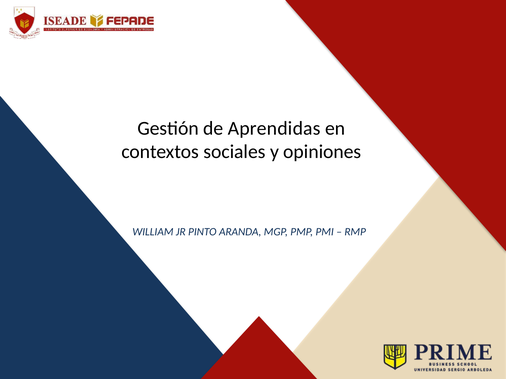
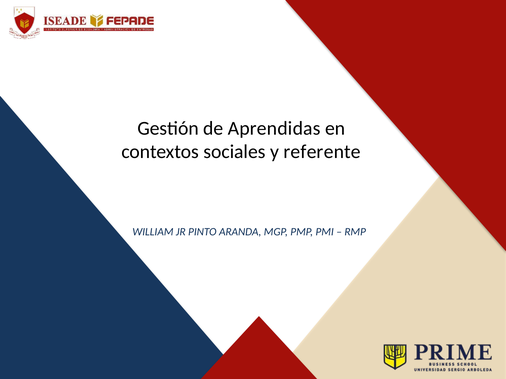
opiniones: opiniones -> referente (322, 152)
